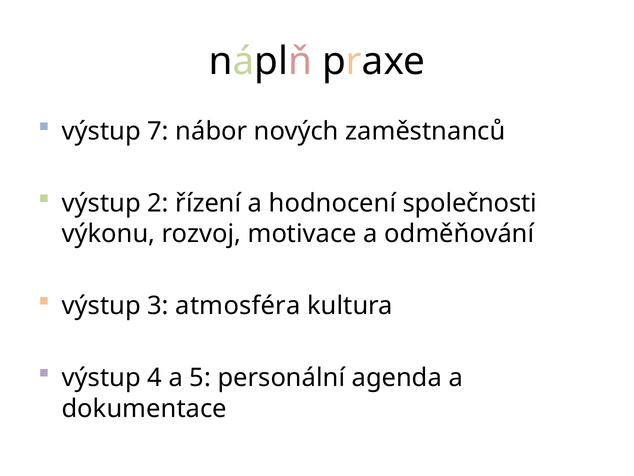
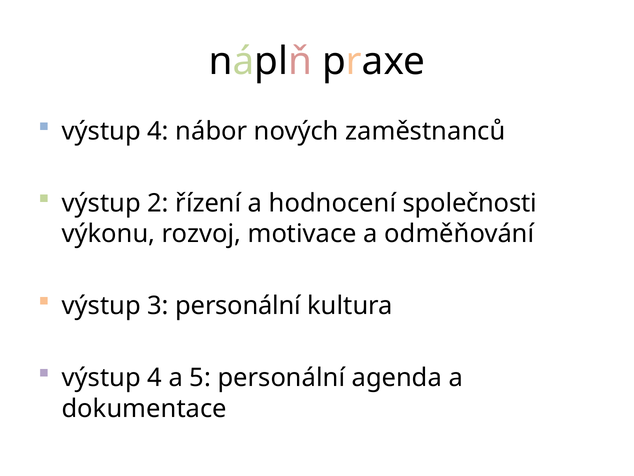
7: 7 -> 4 (158, 131)
3 atmosféra: atmosféra -> personální (238, 306)
